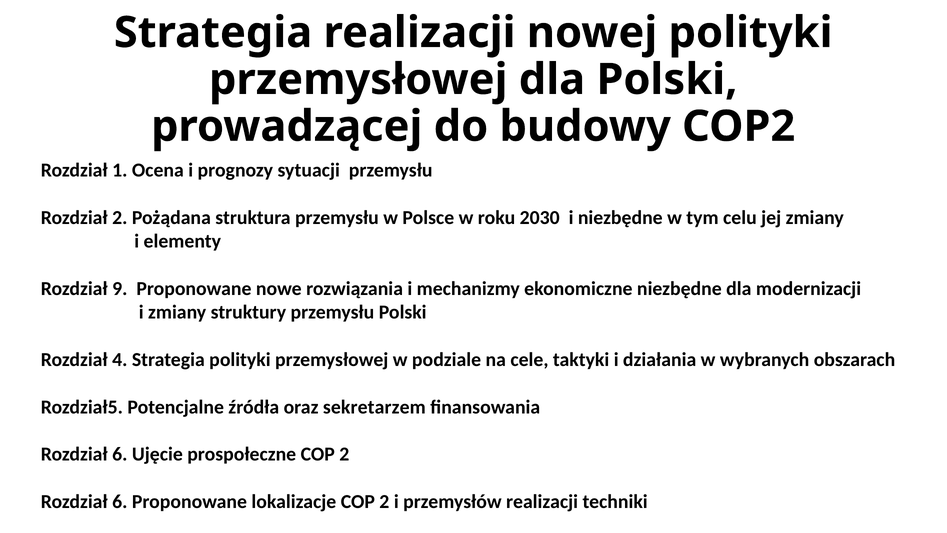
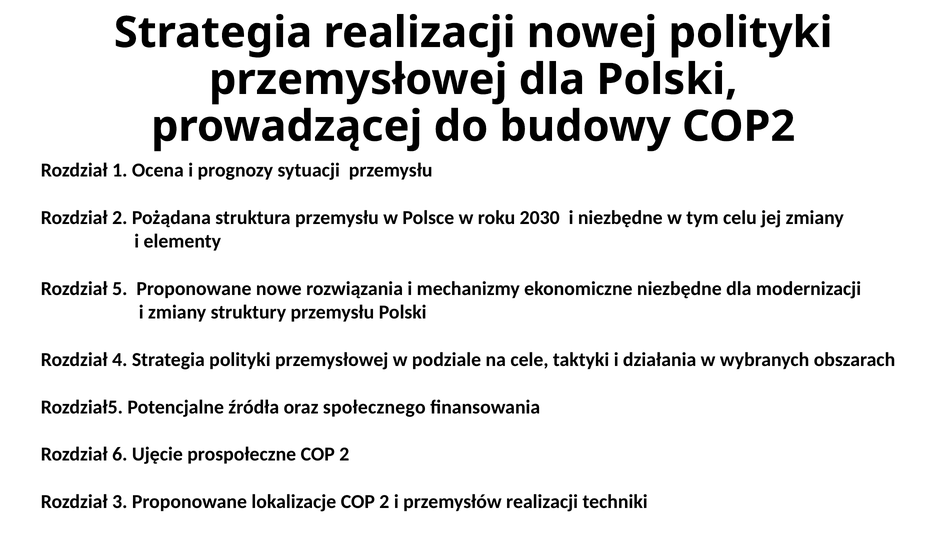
9: 9 -> 5 (120, 288)
sekretarzem: sekretarzem -> społecznego (374, 407)
6: 6 -> 3 (120, 502)
